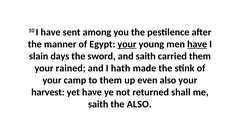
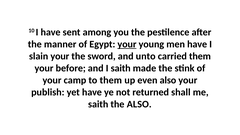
have underline: present -> none (197, 44)
slain days: days -> your (60, 56)
and saith: saith -> unto (146, 56)
rained: rained -> before (71, 68)
I hath: hath -> saith (121, 68)
harvest: harvest -> publish (48, 92)
